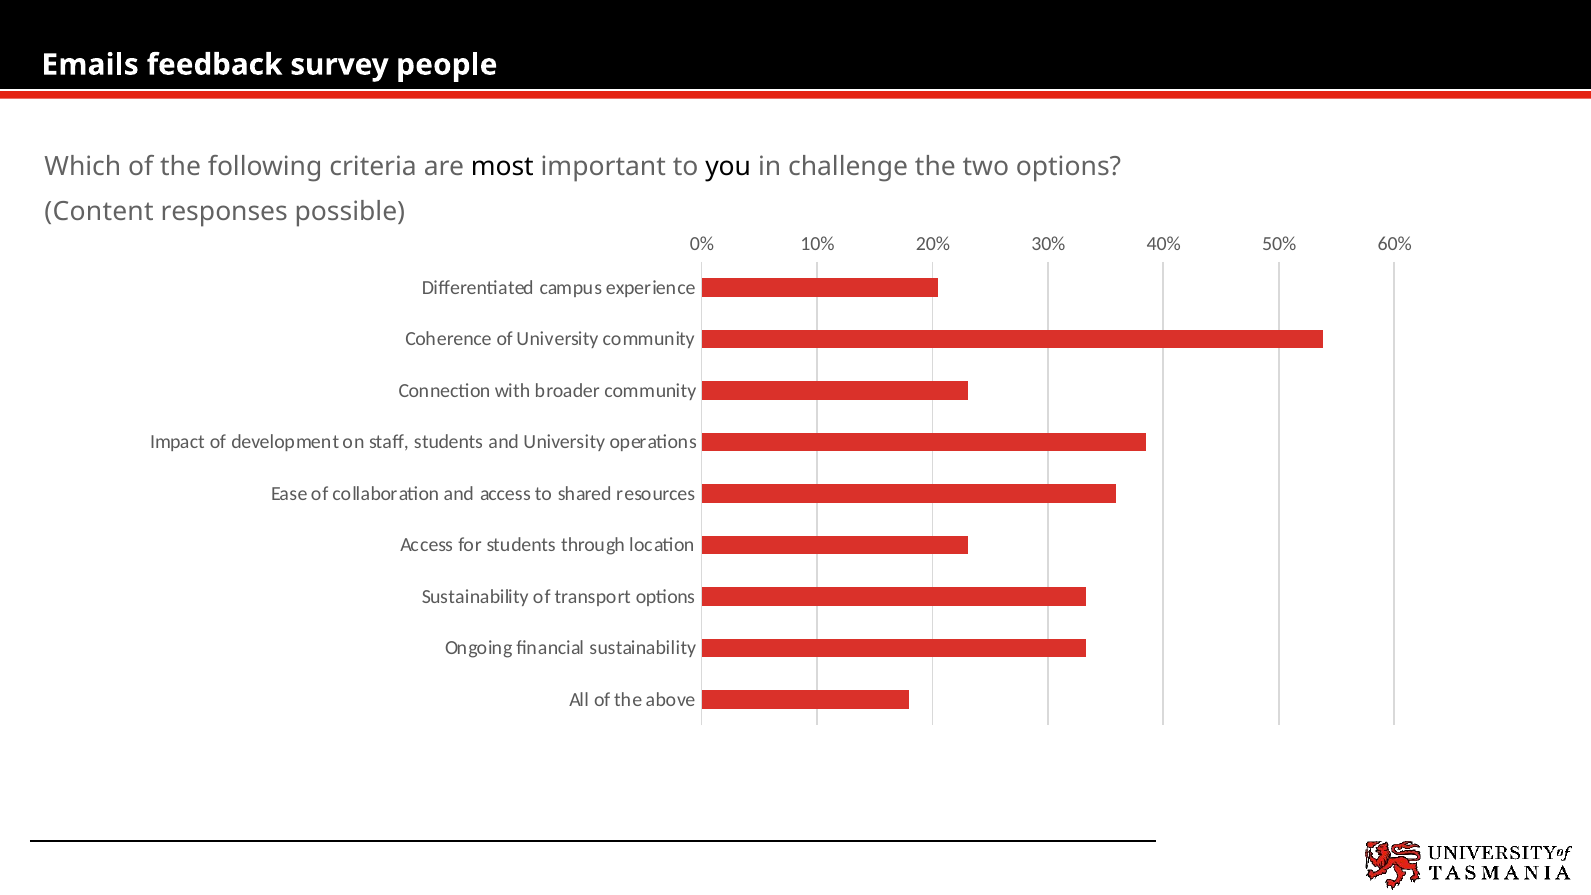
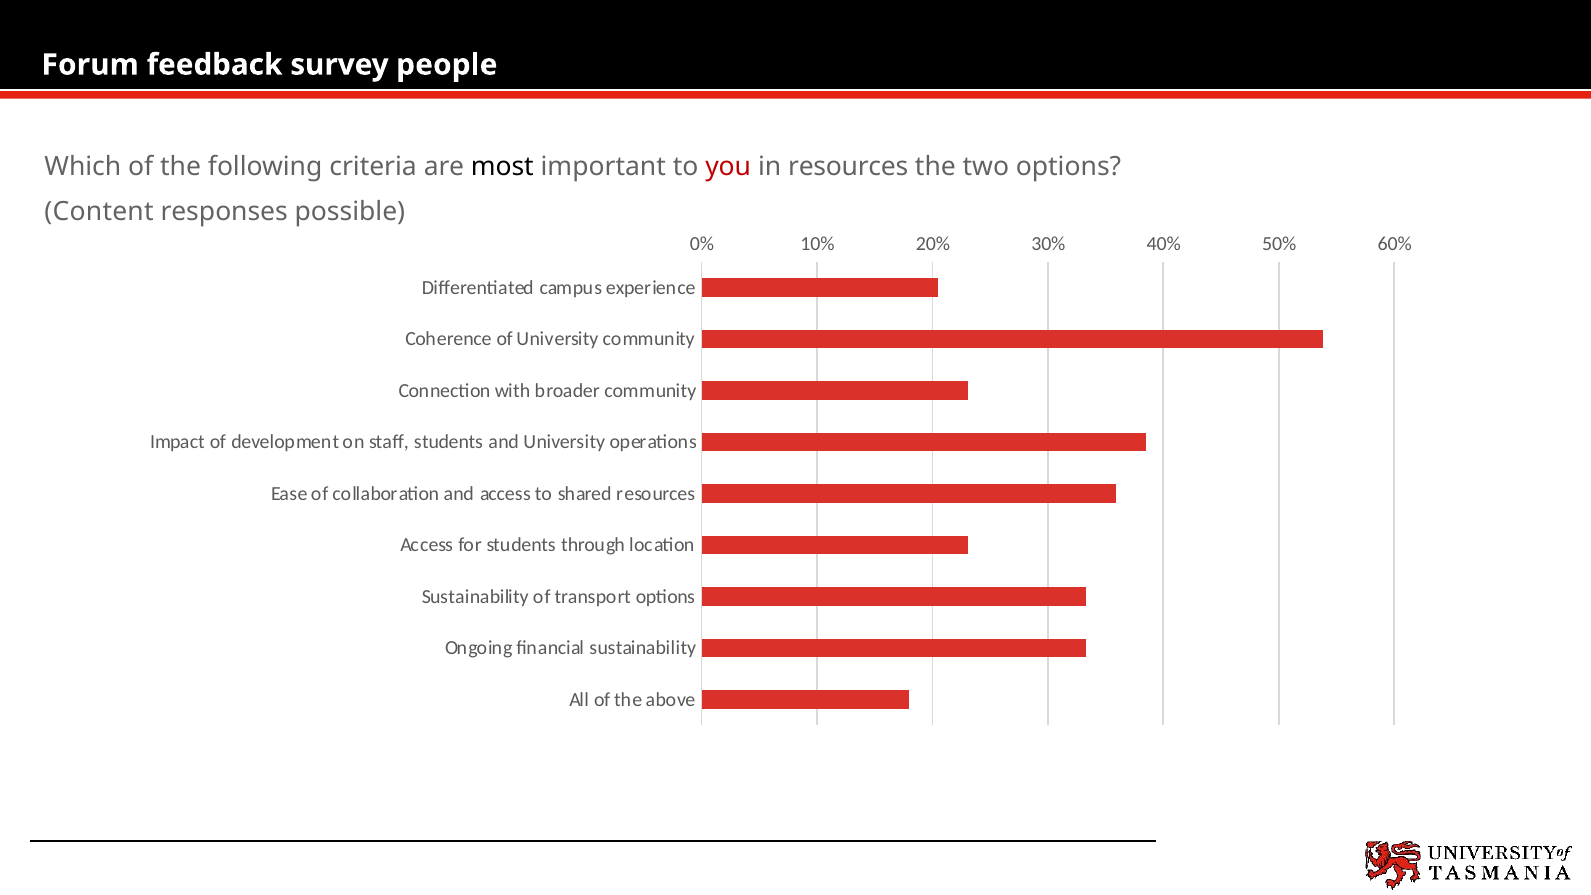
Emails: Emails -> Forum (90, 65)
you colour: black -> red (728, 166)
in challenge: challenge -> resources (848, 166)
